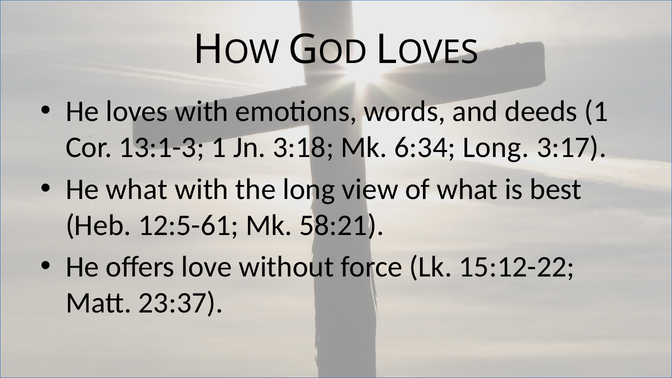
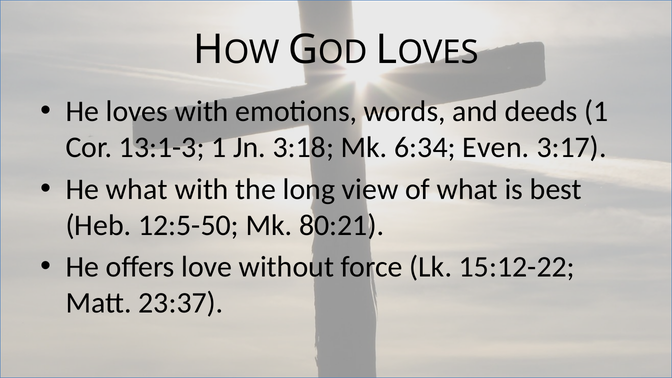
6:34 Long: Long -> Even (496, 147)
12:5-61: 12:5-61 -> 12:5-50 (188, 225)
58:21: 58:21 -> 80:21 (342, 225)
